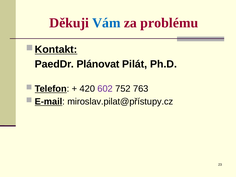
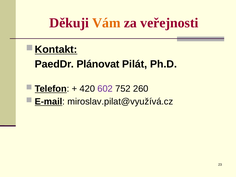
Vám colour: blue -> orange (106, 23)
problému: problému -> veřejnosti (169, 23)
763: 763 -> 260 (141, 89)
miroslav.pilat@přístupy.cz: miroslav.pilat@přístupy.cz -> miroslav.pilat@využívá.cz (120, 102)
